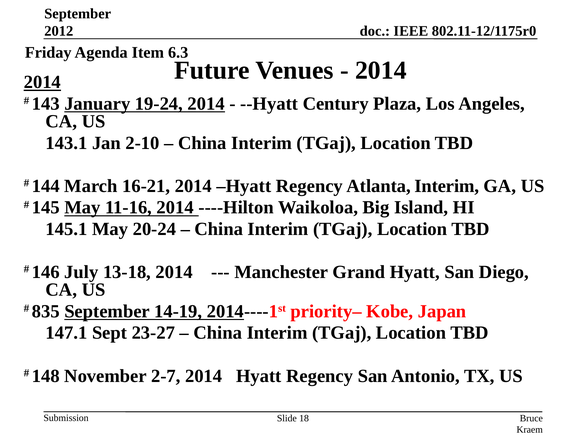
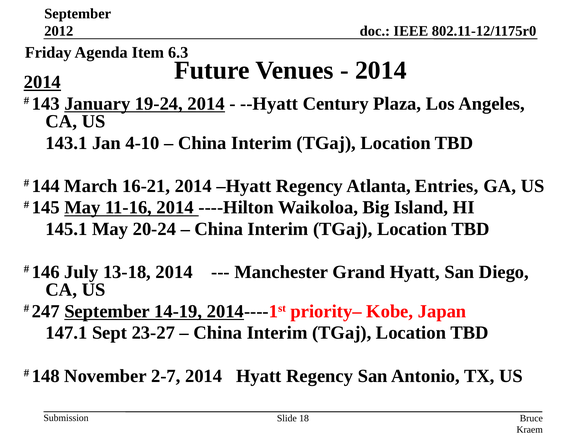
2-10: 2-10 -> 4-10 (142, 143)
Atlanta Interim: Interim -> Entries (447, 186)
835: 835 -> 247 (46, 311)
